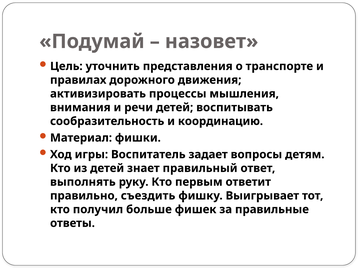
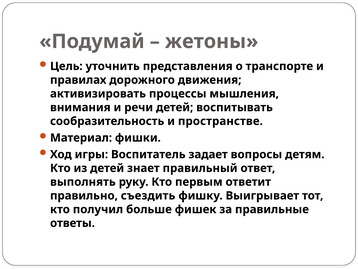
назовет: назовет -> жетоны (212, 41)
координацию: координацию -> пространстве (220, 121)
